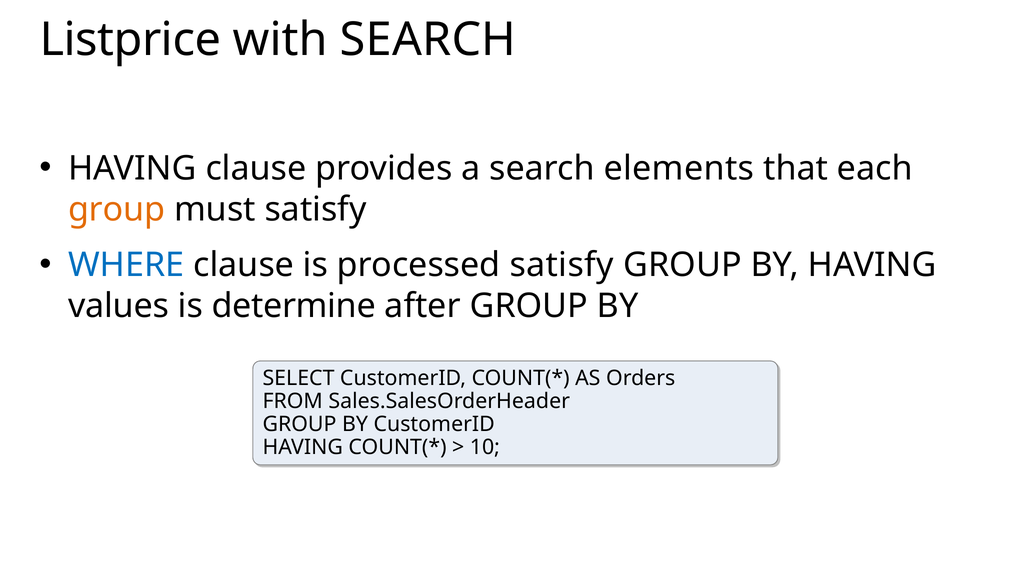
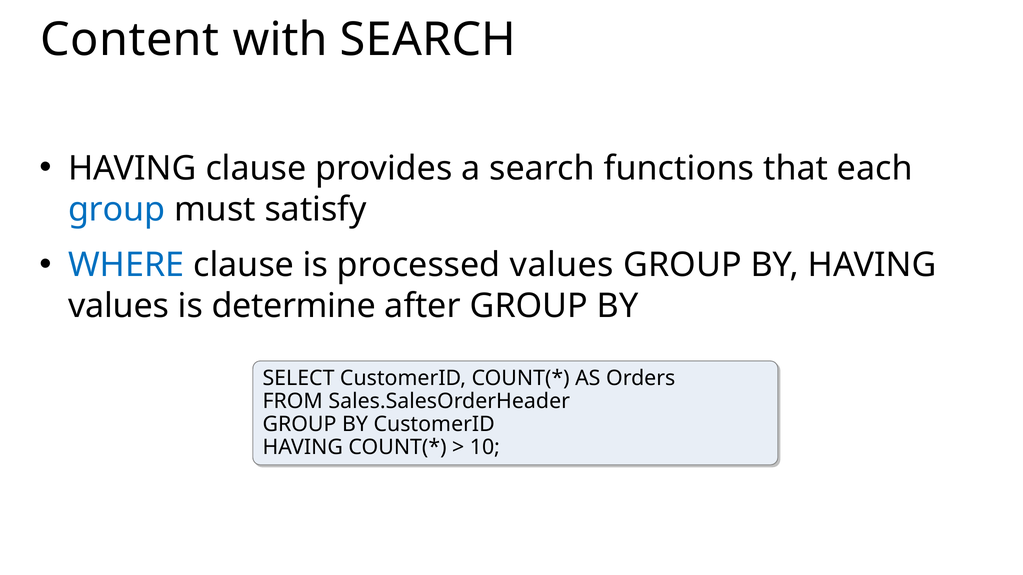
Listprice: Listprice -> Content (130, 40)
elements: elements -> functions (679, 169)
group colour: orange -> blue (117, 209)
processed satisfy: satisfy -> values (562, 265)
